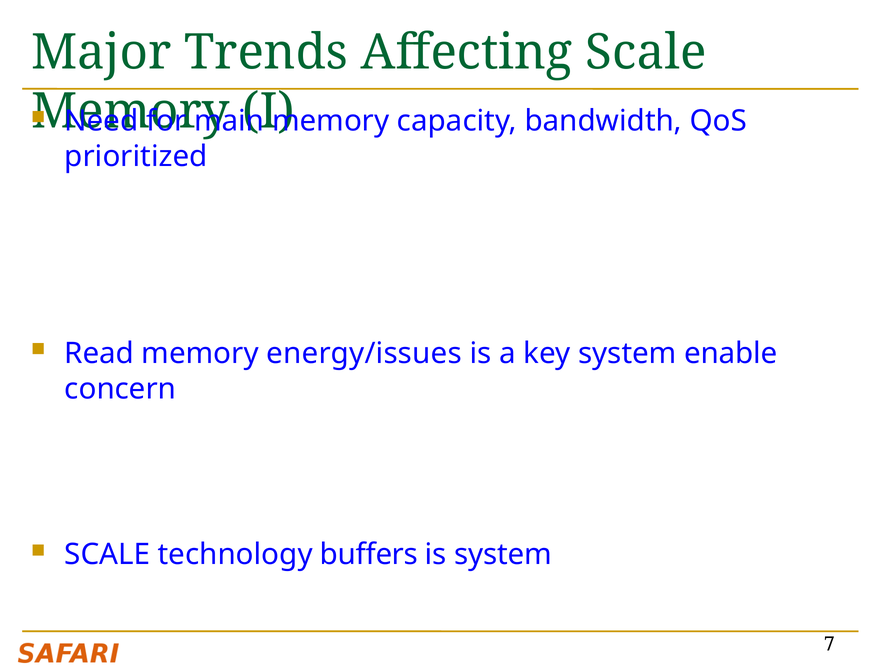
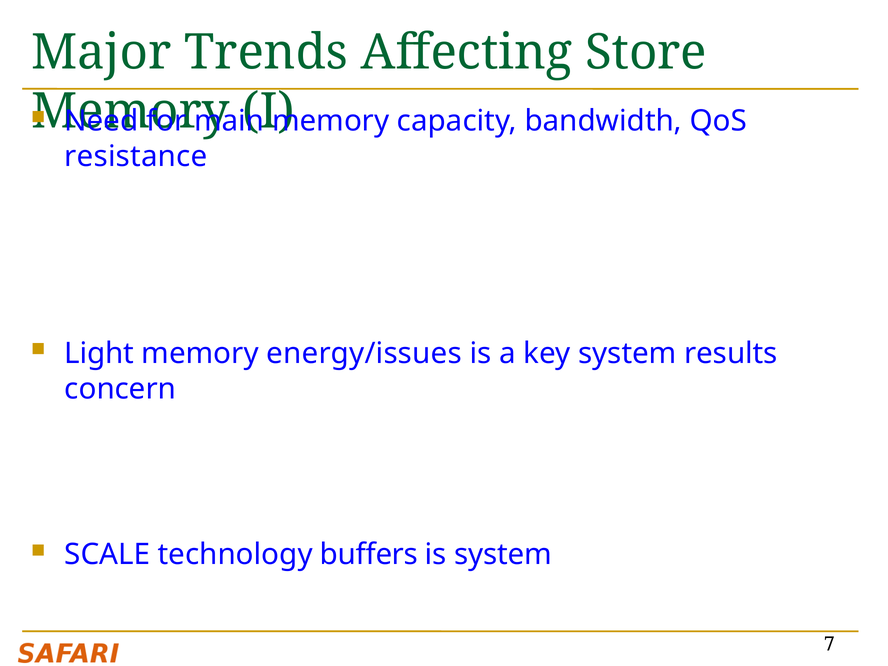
Affecting Scale: Scale -> Store (646, 52)
prioritized: prioritized -> resistance (136, 157)
Read: Read -> Light (99, 353)
enable: enable -> results (731, 353)
